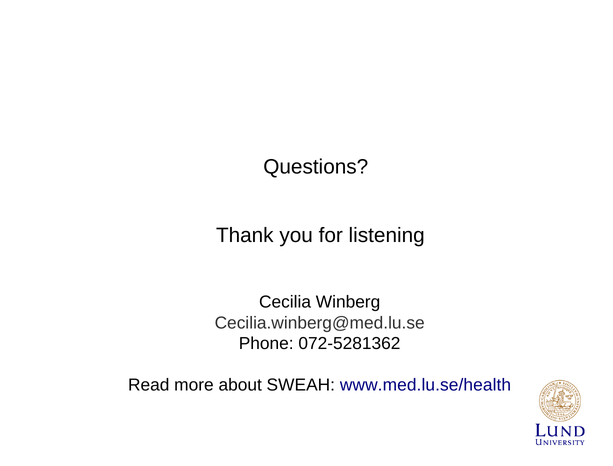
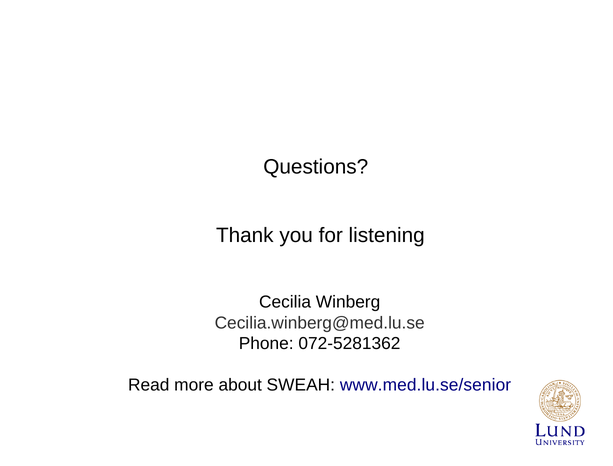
www.med.lu.se/health: www.med.lu.se/health -> www.med.lu.se/senior (426, 385)
